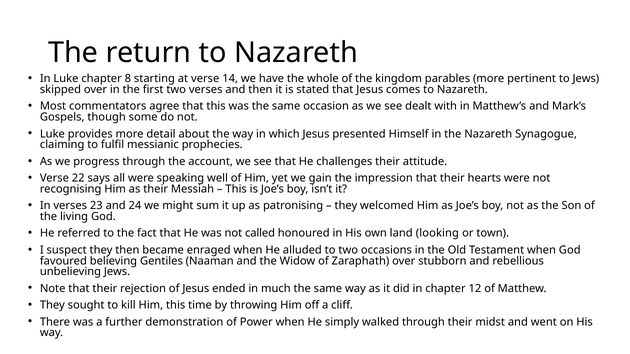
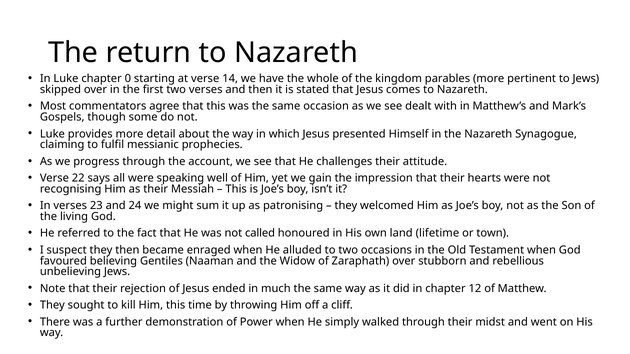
8: 8 -> 0 (128, 79)
looking: looking -> lifetime (437, 234)
